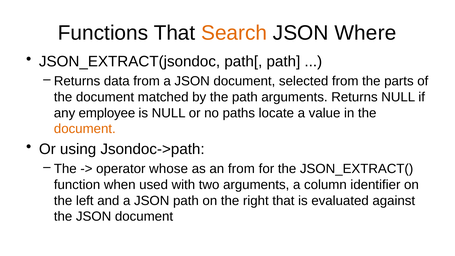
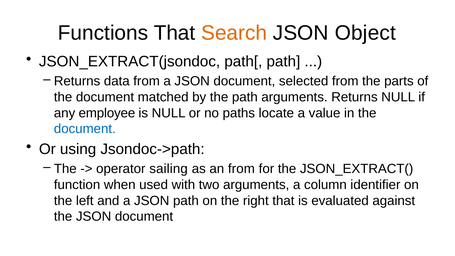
Where: Where -> Object (365, 33)
document colour: orange -> blue (85, 129)
whose: whose -> sailing (169, 169)
